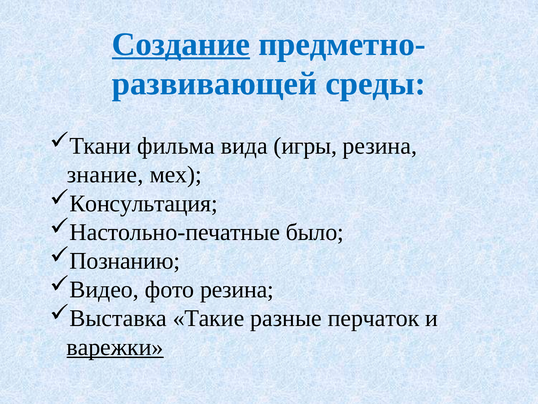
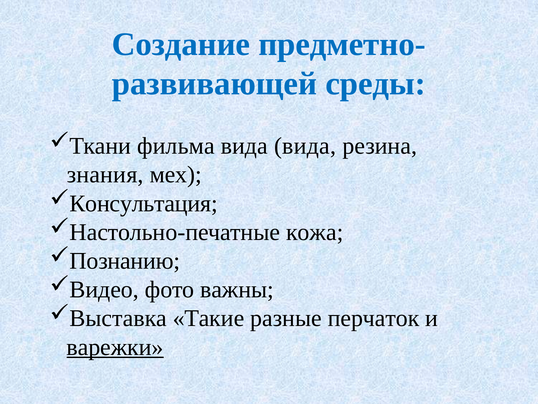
Создание underline: present -> none (181, 44)
вида игры: игры -> вида (305, 146)
знание: знание -> знания (105, 175)
было: было -> кожа (315, 232)
фото резина: резина -> важны (237, 289)
